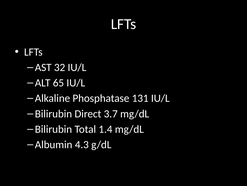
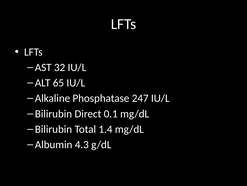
131: 131 -> 247 (140, 98)
3.7: 3.7 -> 0.1 (111, 113)
